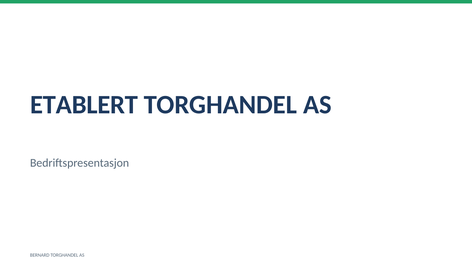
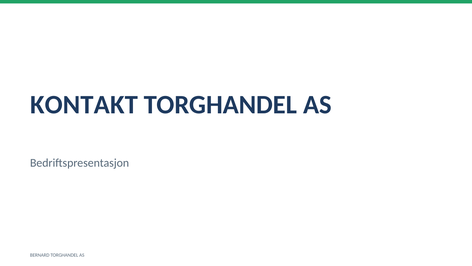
ETABLERT: ETABLERT -> KONTAKT (84, 105)
